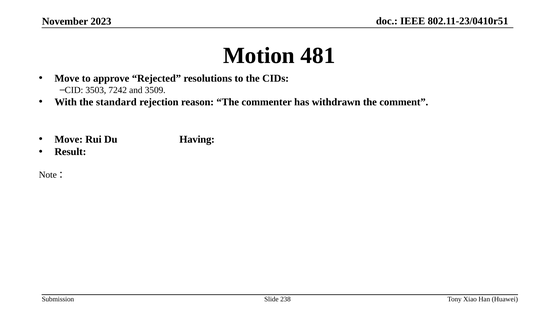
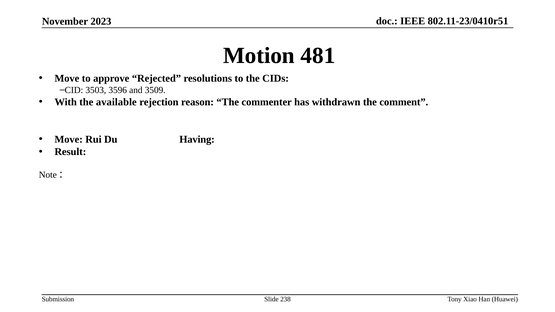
7242: 7242 -> 3596 (118, 90)
standard: standard -> available (116, 102)
